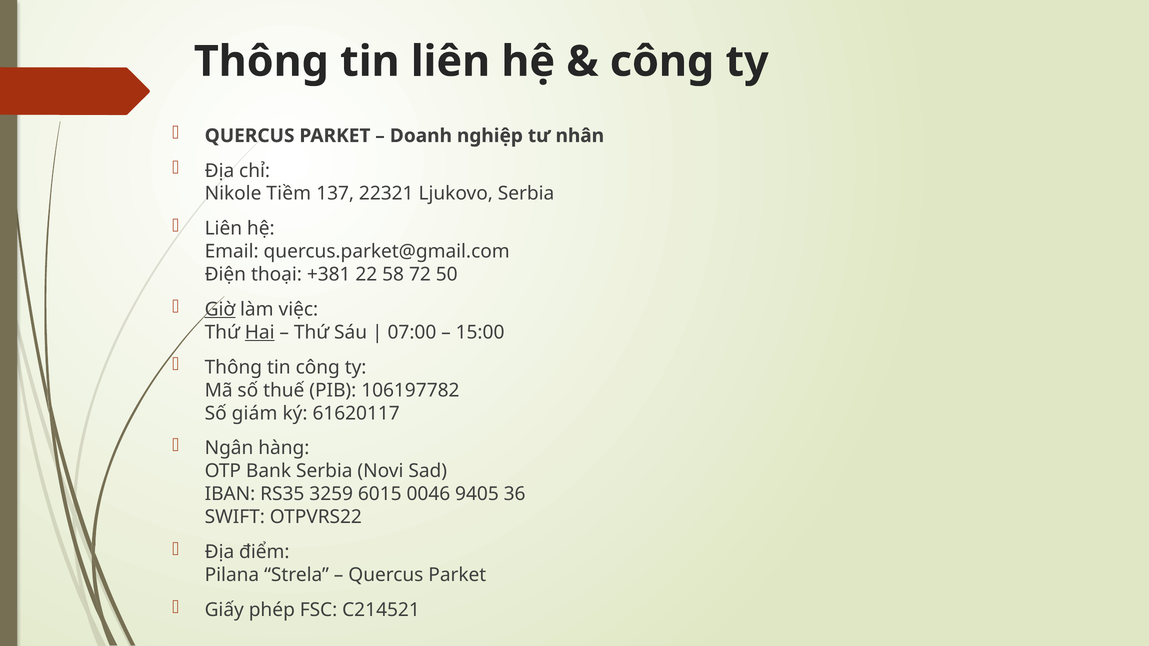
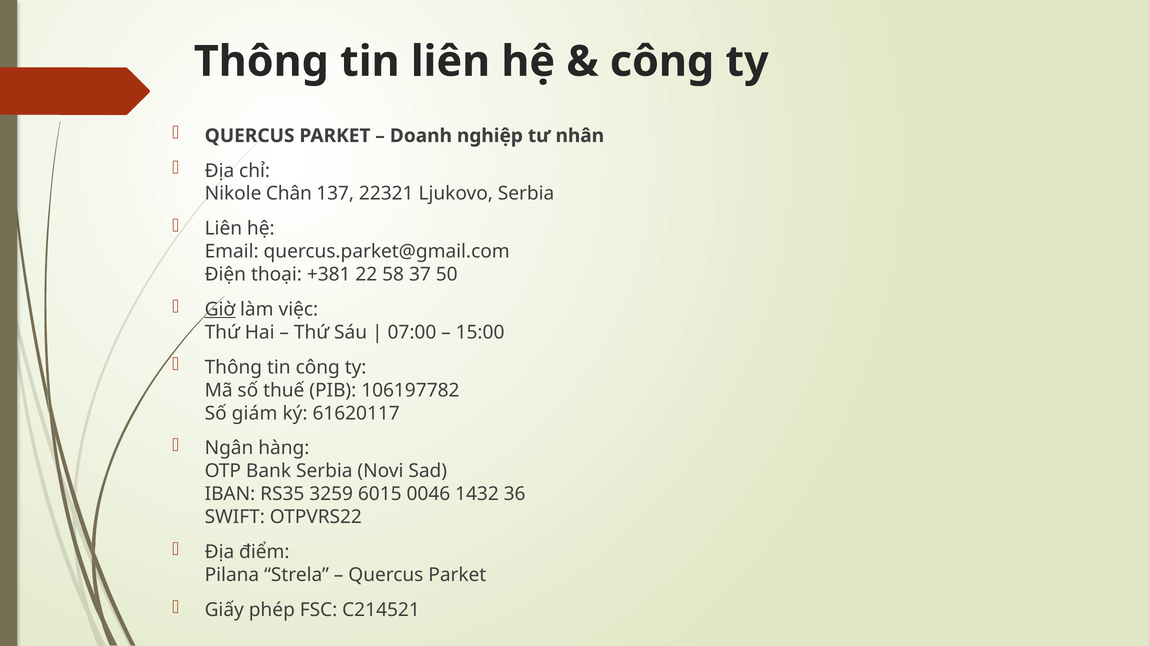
Tiềm: Tiềm -> Chân (289, 194)
72: 72 -> 37 (420, 275)
Hai underline: present -> none (260, 333)
9405: 9405 -> 1432 (477, 494)
